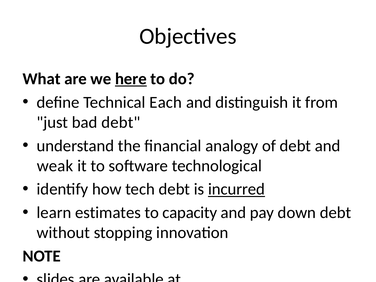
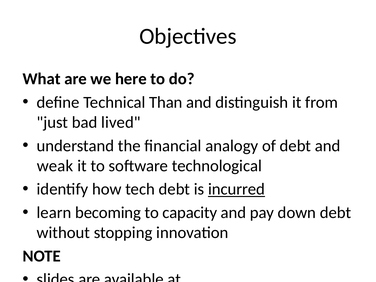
here underline: present -> none (131, 79)
Each: Each -> Than (166, 102)
bad debt: debt -> lived (121, 122)
estimates: estimates -> becoming (108, 213)
